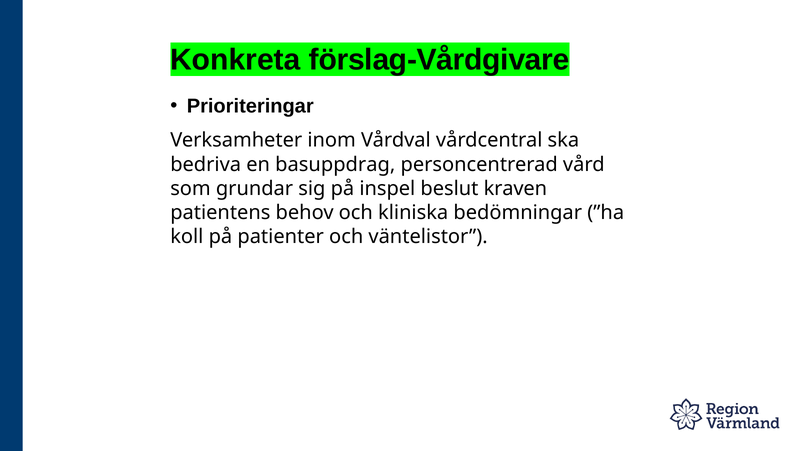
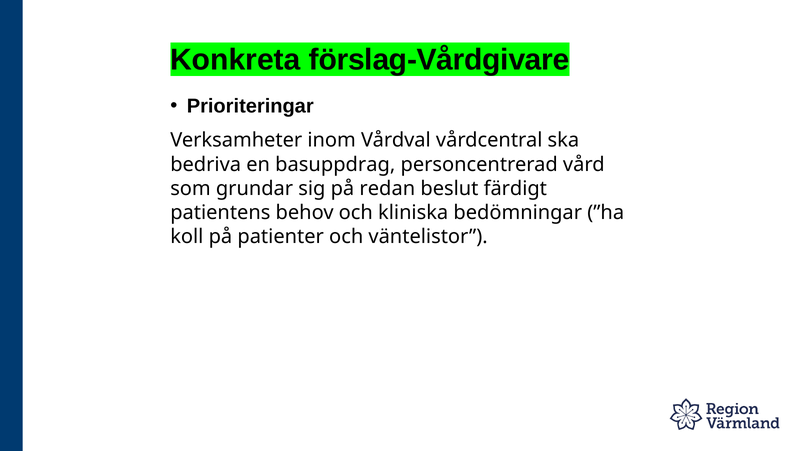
inspel: inspel -> redan (387, 188)
kraven: kraven -> färdigt (515, 188)
